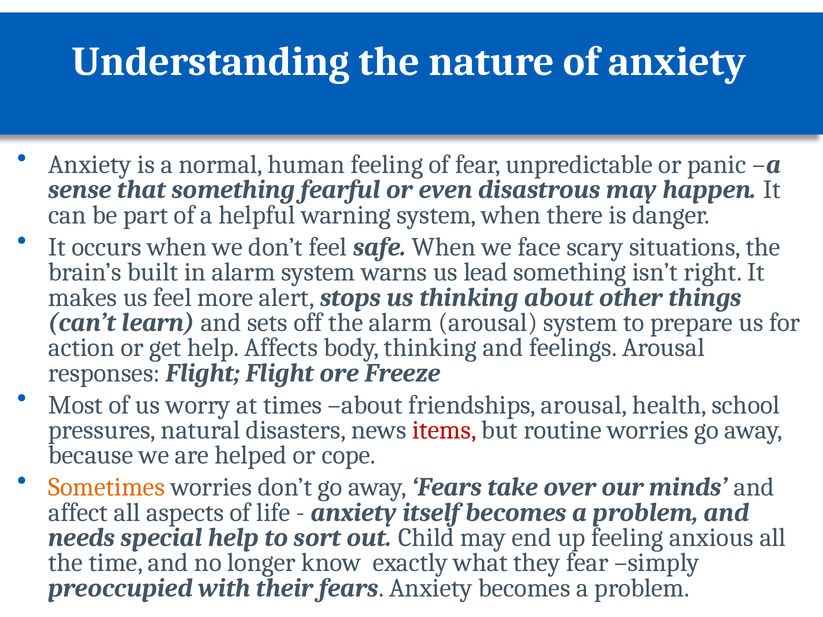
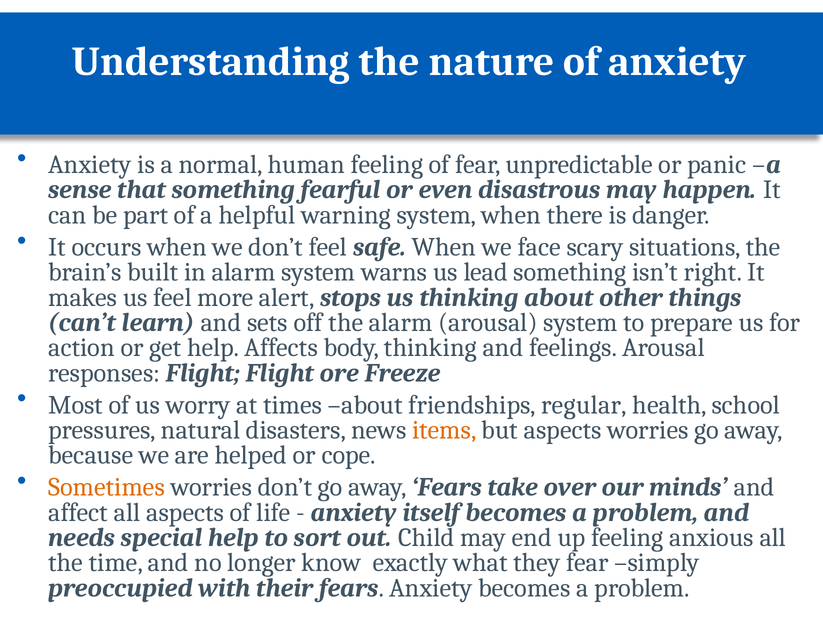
friendships arousal: arousal -> regular (584, 405)
items colour: red -> orange (444, 430)
but routine: routine -> aspects (563, 430)
